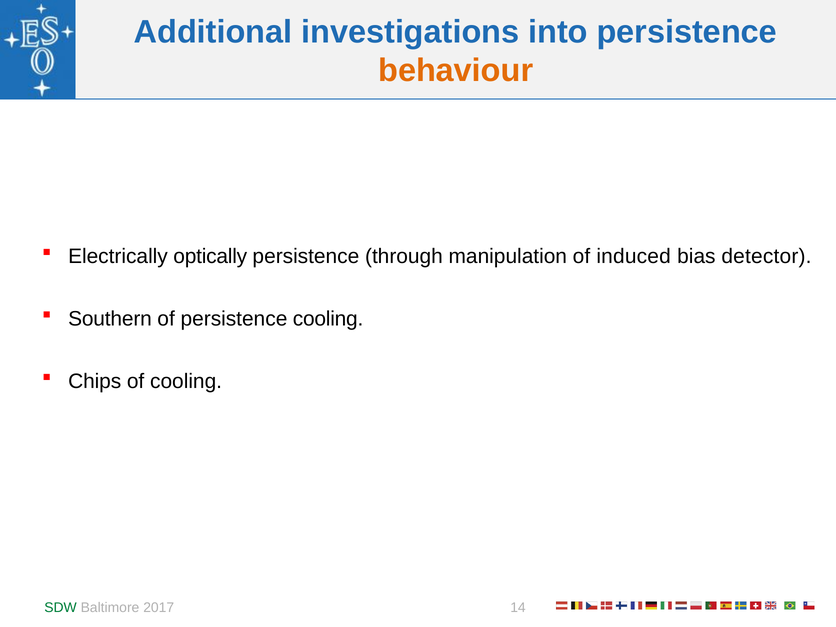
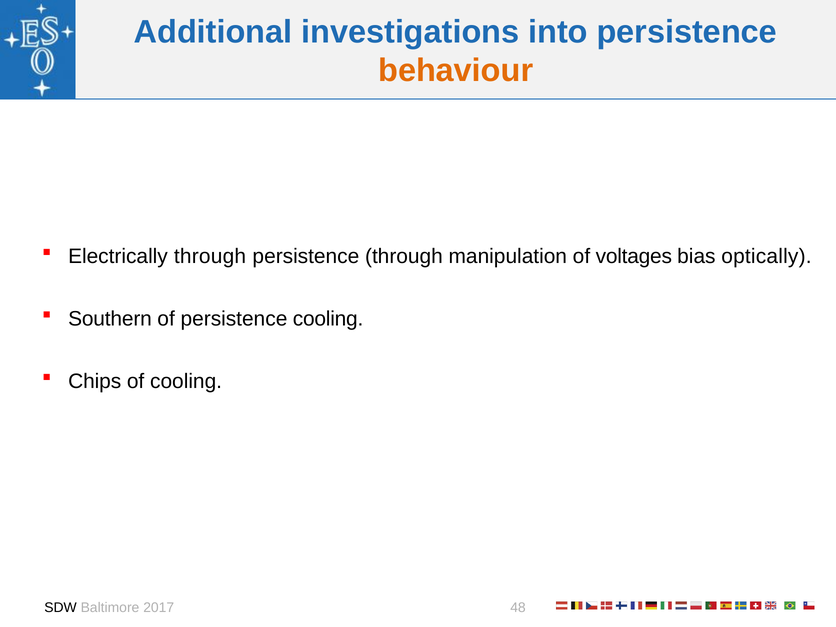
Electrically optically: optically -> through (210, 256)
induced: induced -> voltages (634, 256)
detector: detector -> optically (766, 256)
SDW colour: green -> black (61, 608)
14: 14 -> 48 (518, 608)
